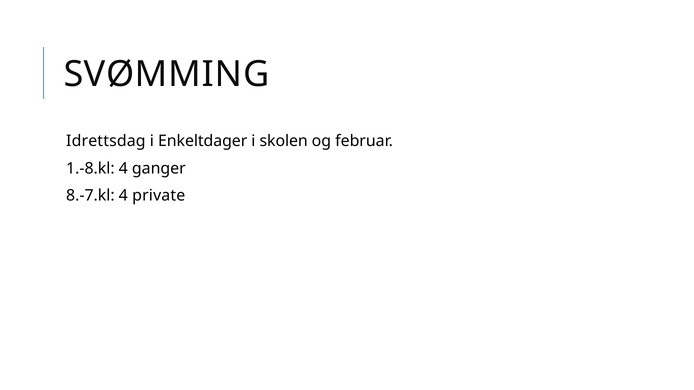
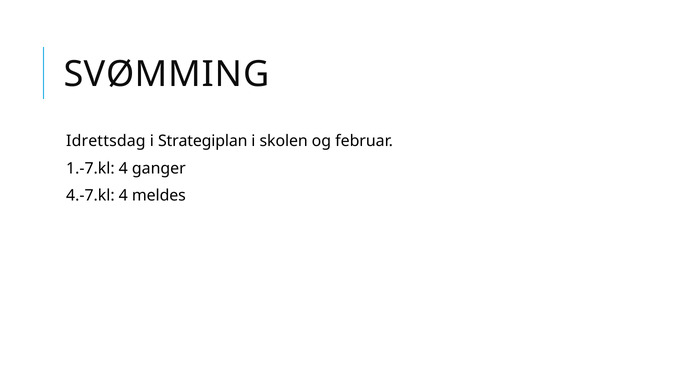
Enkeltdager: Enkeltdager -> Strategiplan (203, 141)
1.-8.kl: 1.-8.kl -> 1.-7.kl (90, 169)
8.-7.kl: 8.-7.kl -> 4.-7.kl (90, 196)
private: private -> meldes (159, 196)
